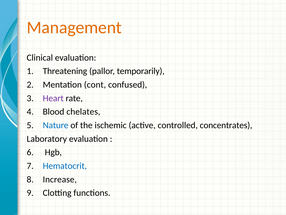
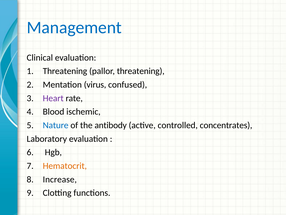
Management colour: orange -> blue (74, 28)
pallor temporarily: temporarily -> threatening (141, 71)
cont: cont -> virus (95, 84)
chelates: chelates -> ischemic (83, 111)
ischemic: ischemic -> antibody (111, 125)
Hematocrit colour: blue -> orange (65, 165)
